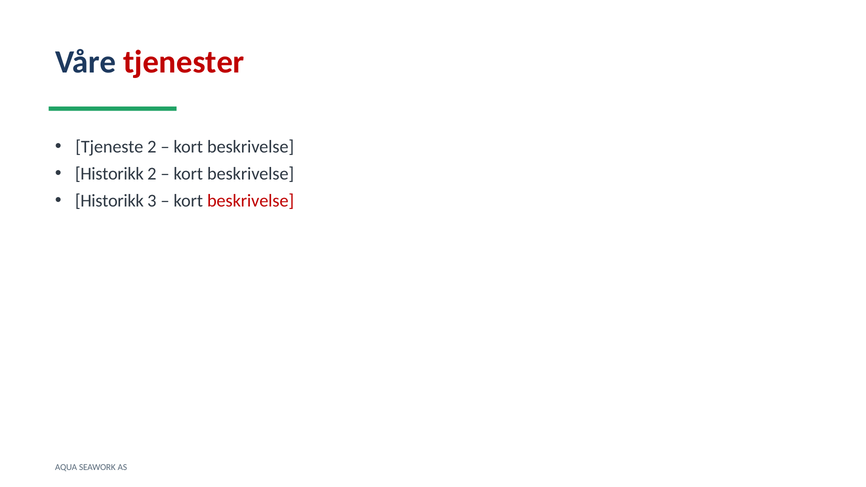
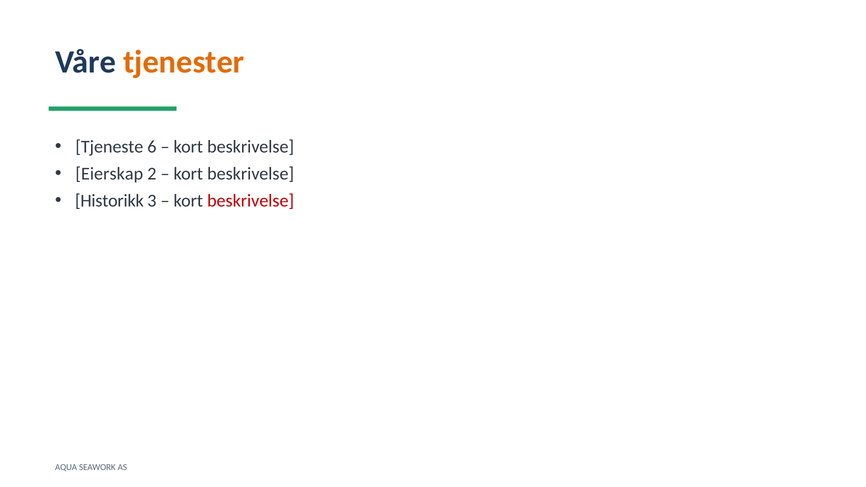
tjenester colour: red -> orange (184, 62)
Tjeneste 2: 2 -> 6 (152, 147)
Historikk: Historikk -> Eierskap (109, 174)
